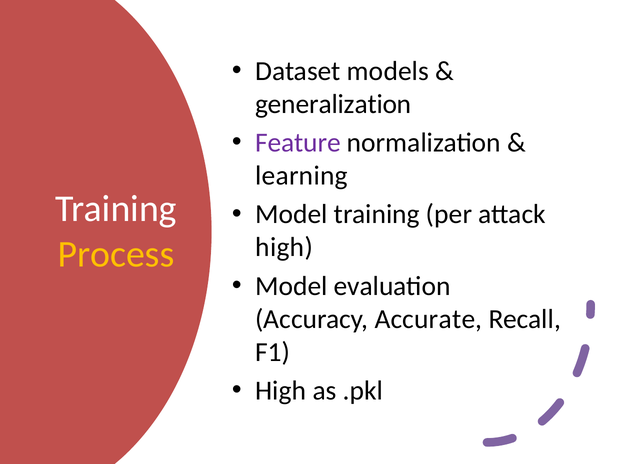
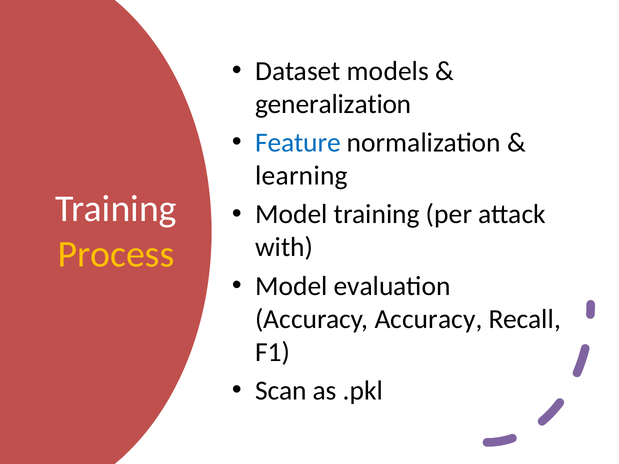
Feature colour: purple -> blue (298, 143)
high: high -> with (284, 248)
Accuracy Accurate: Accurate -> Accuracy (428, 319)
High: High -> Scan (281, 391)
